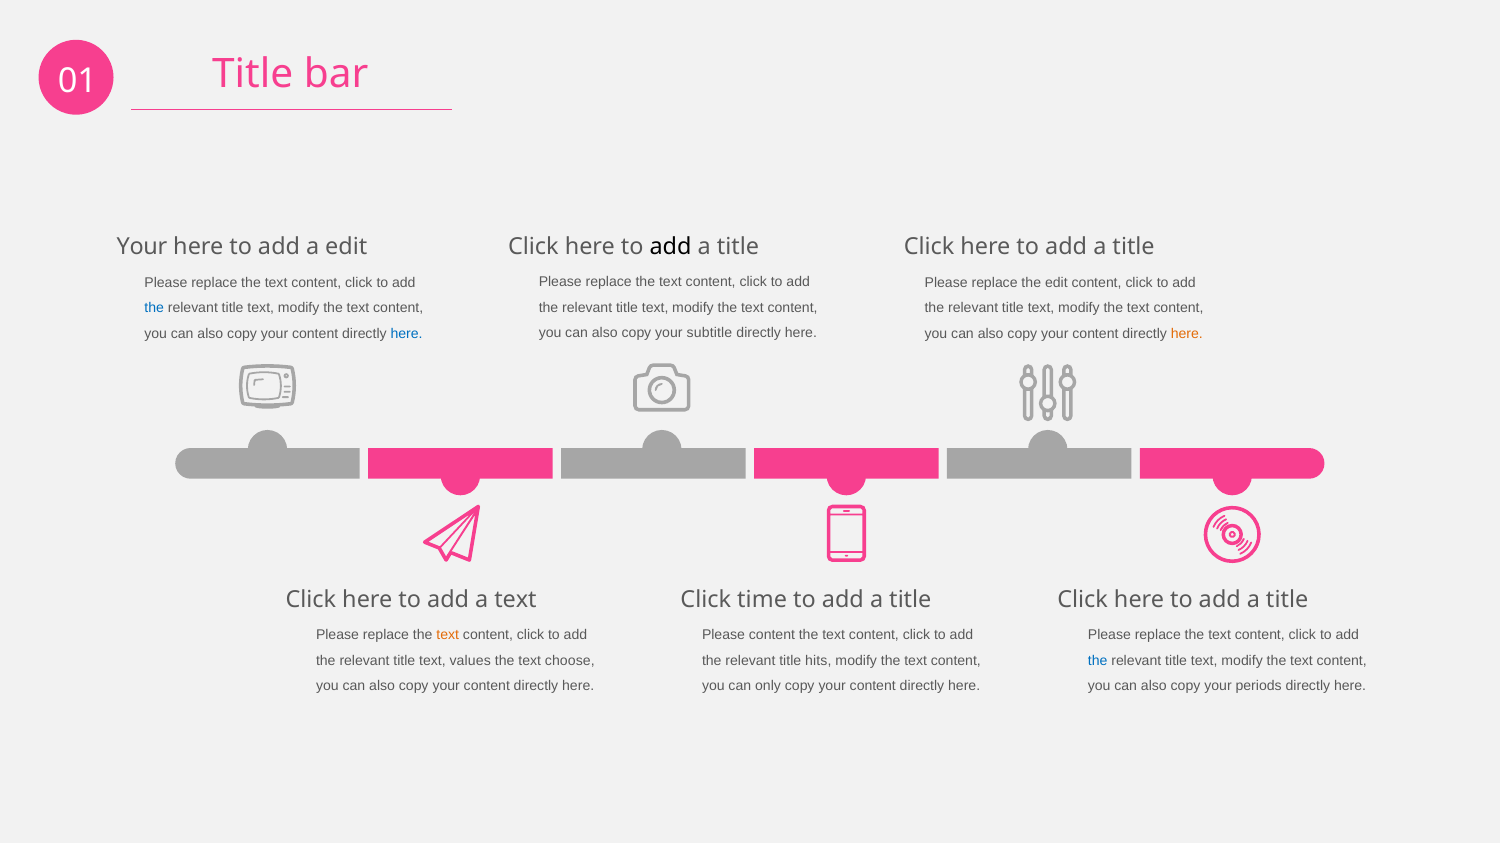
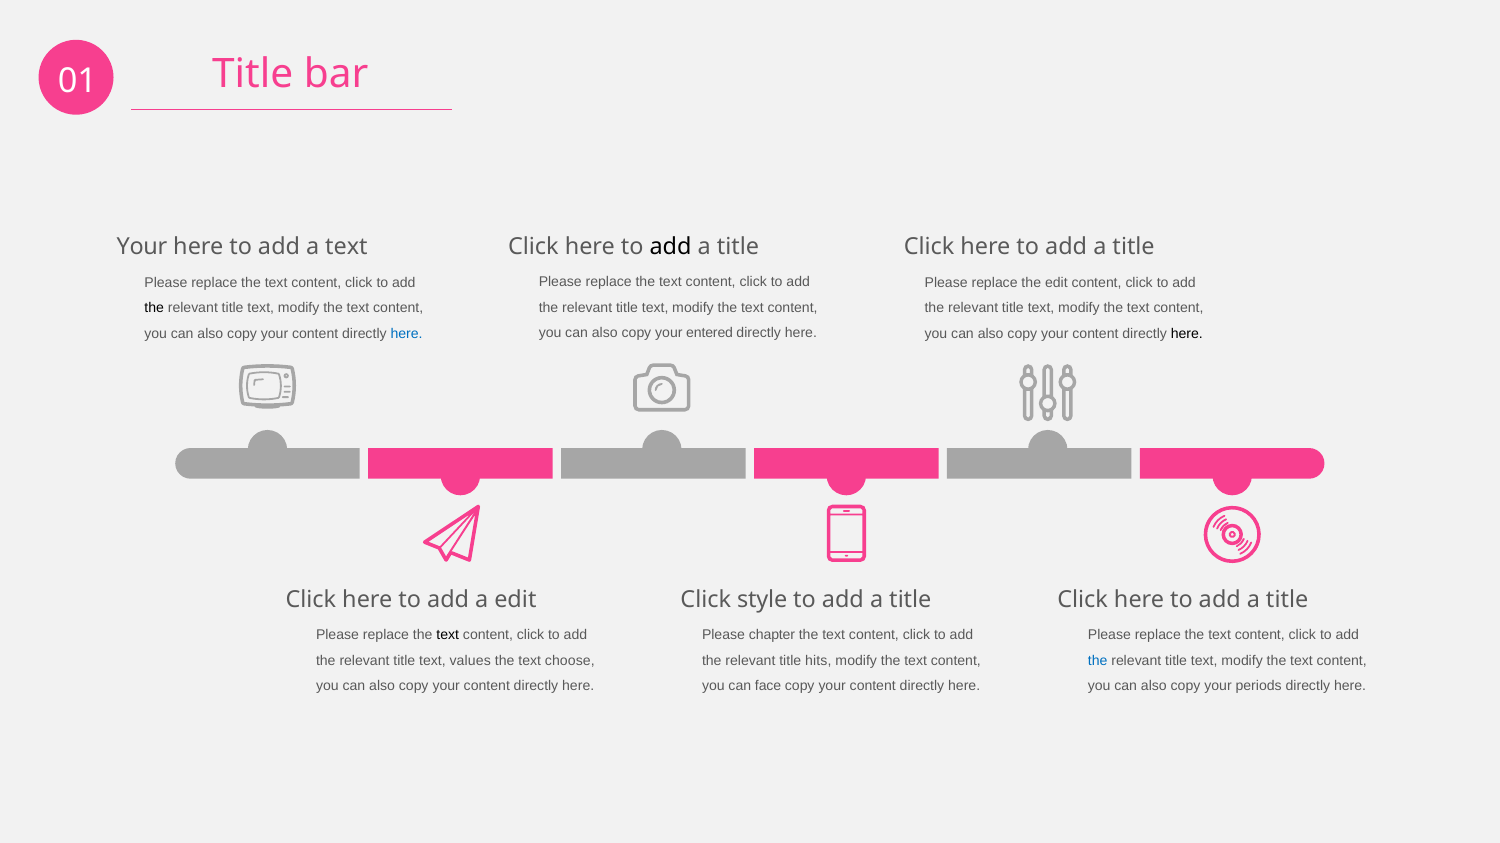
a edit: edit -> text (346, 247)
the colour: blue -> black (154, 308)
subtitle: subtitle -> entered (710, 333)
here colour: orange -> black (1187, 334)
a text: text -> edit (515, 600)
time: time -> style (762, 600)
text colour: orange -> black (448, 636)
Please content: content -> chapter (772, 636)
only: only -> face (768, 686)
